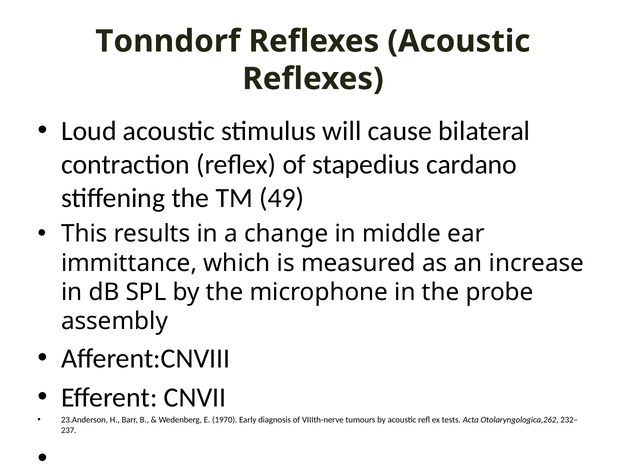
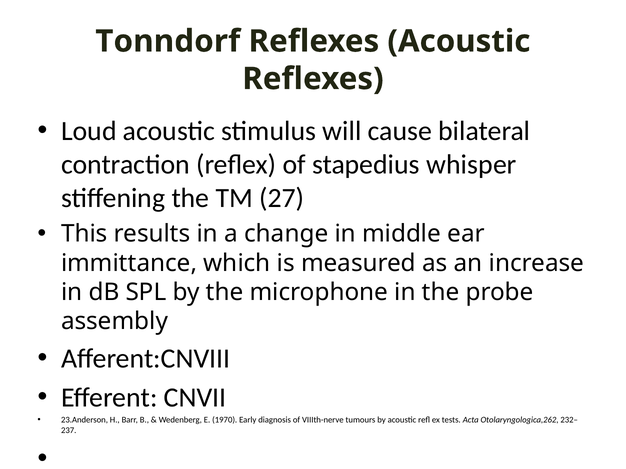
cardano: cardano -> whisper (471, 165)
49: 49 -> 27 (282, 198)
